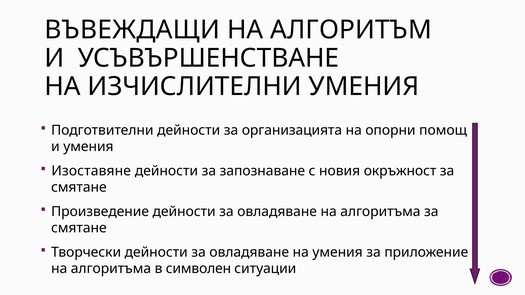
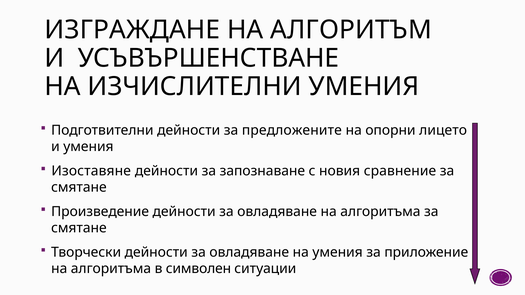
ВЪВЕЖДАЩИ: ВЪВЕЖДАЩИ -> ИЗГРАЖДАНЕ (132, 30)
организацията: организацията -> предложените (292, 130)
помощ: помощ -> лицето (443, 130)
окръжност: окръжност -> сравнение (400, 171)
